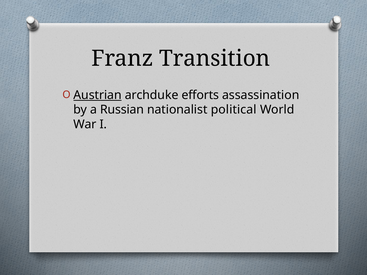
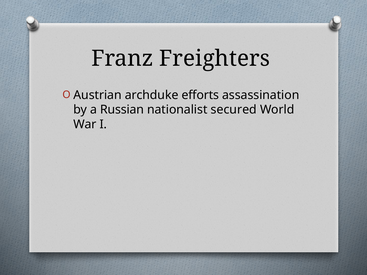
Transition: Transition -> Freighters (215, 59)
Austrian underline: present -> none (98, 95)
political: political -> secured (234, 110)
